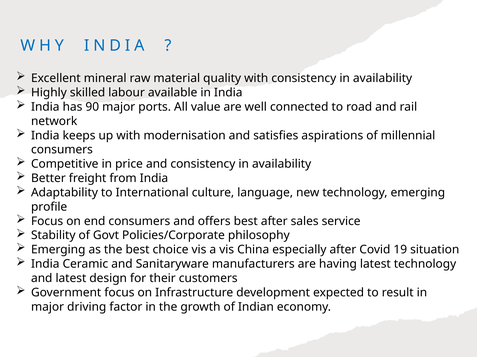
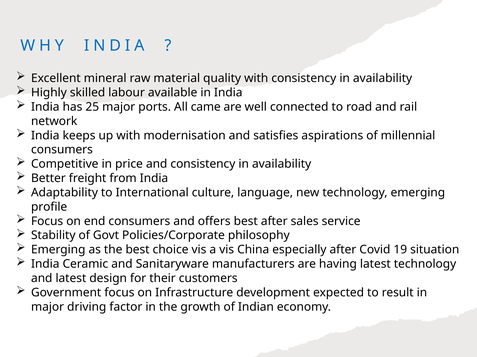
90: 90 -> 25 (92, 107)
value: value -> came (206, 107)
